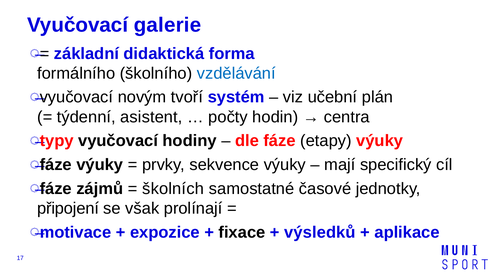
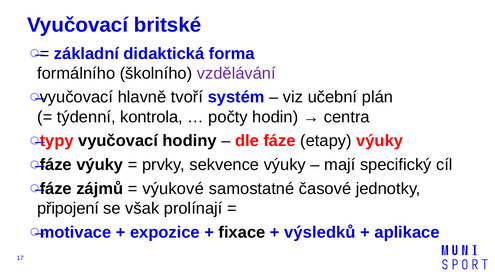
galerie: galerie -> britské (168, 25)
vzdělávání colour: blue -> purple (236, 73)
novým: novým -> hlavně (142, 97)
asistent: asistent -> kontrola (151, 117)
školních: školních -> výukové (173, 189)
